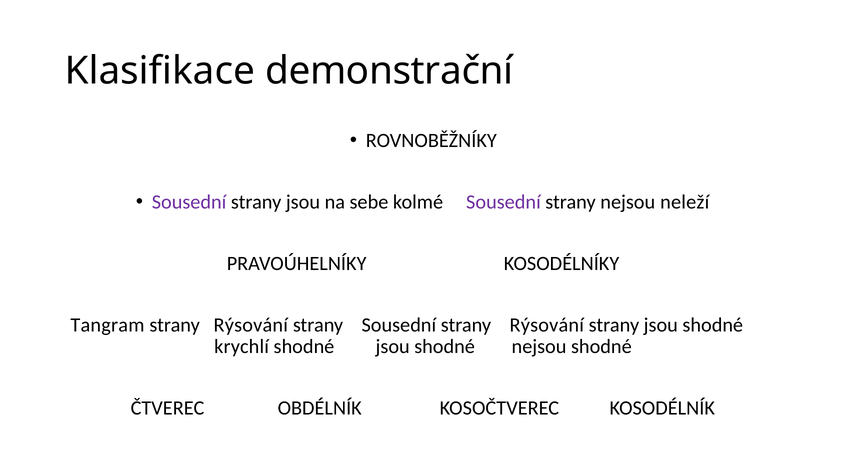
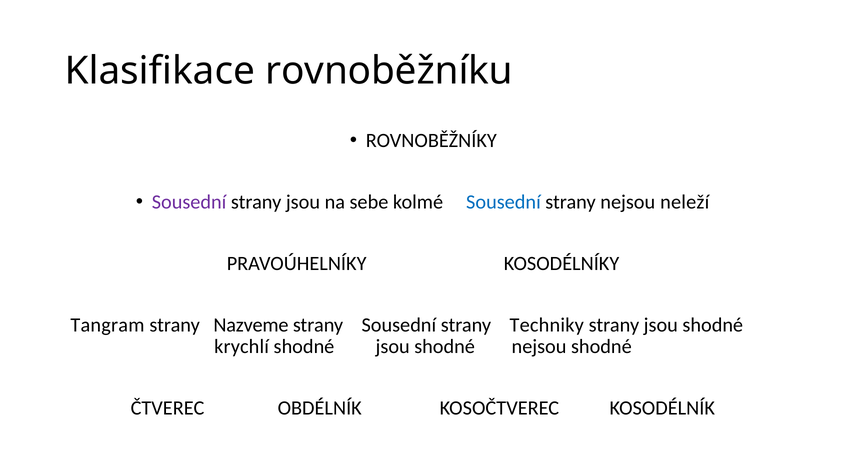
demonstrační: demonstrační -> rovnoběžníku (389, 71)
Sousední colour: purple -> blue (503, 202)
Rýsování: Rýsování -> Nazveme (251, 325)
Sousední strany Rýsování: Rýsování -> Techniky (547, 325)
